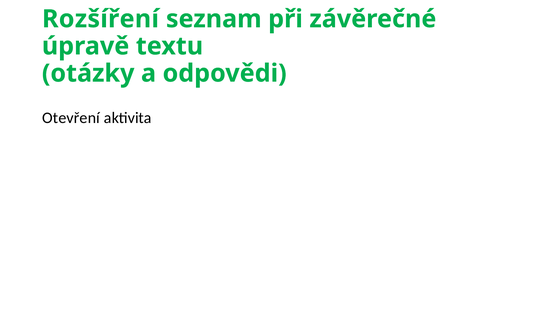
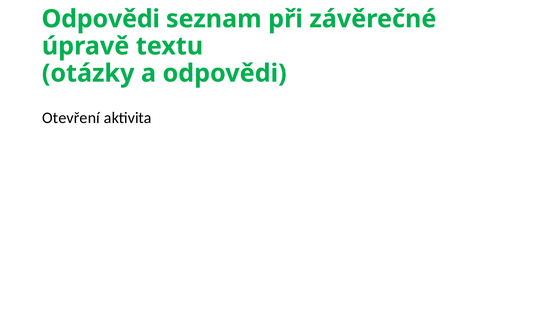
Rozšíření: Rozšíření -> Odpovědi (101, 19)
